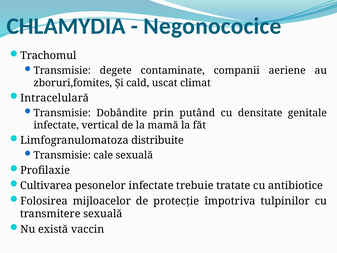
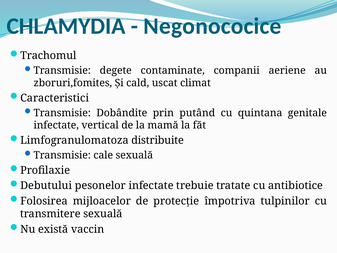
Intracelulară: Intracelulară -> Caracteristici (55, 98)
densitate: densitate -> quintana (260, 113)
Cultivarea: Cultivarea -> Debutului (46, 185)
